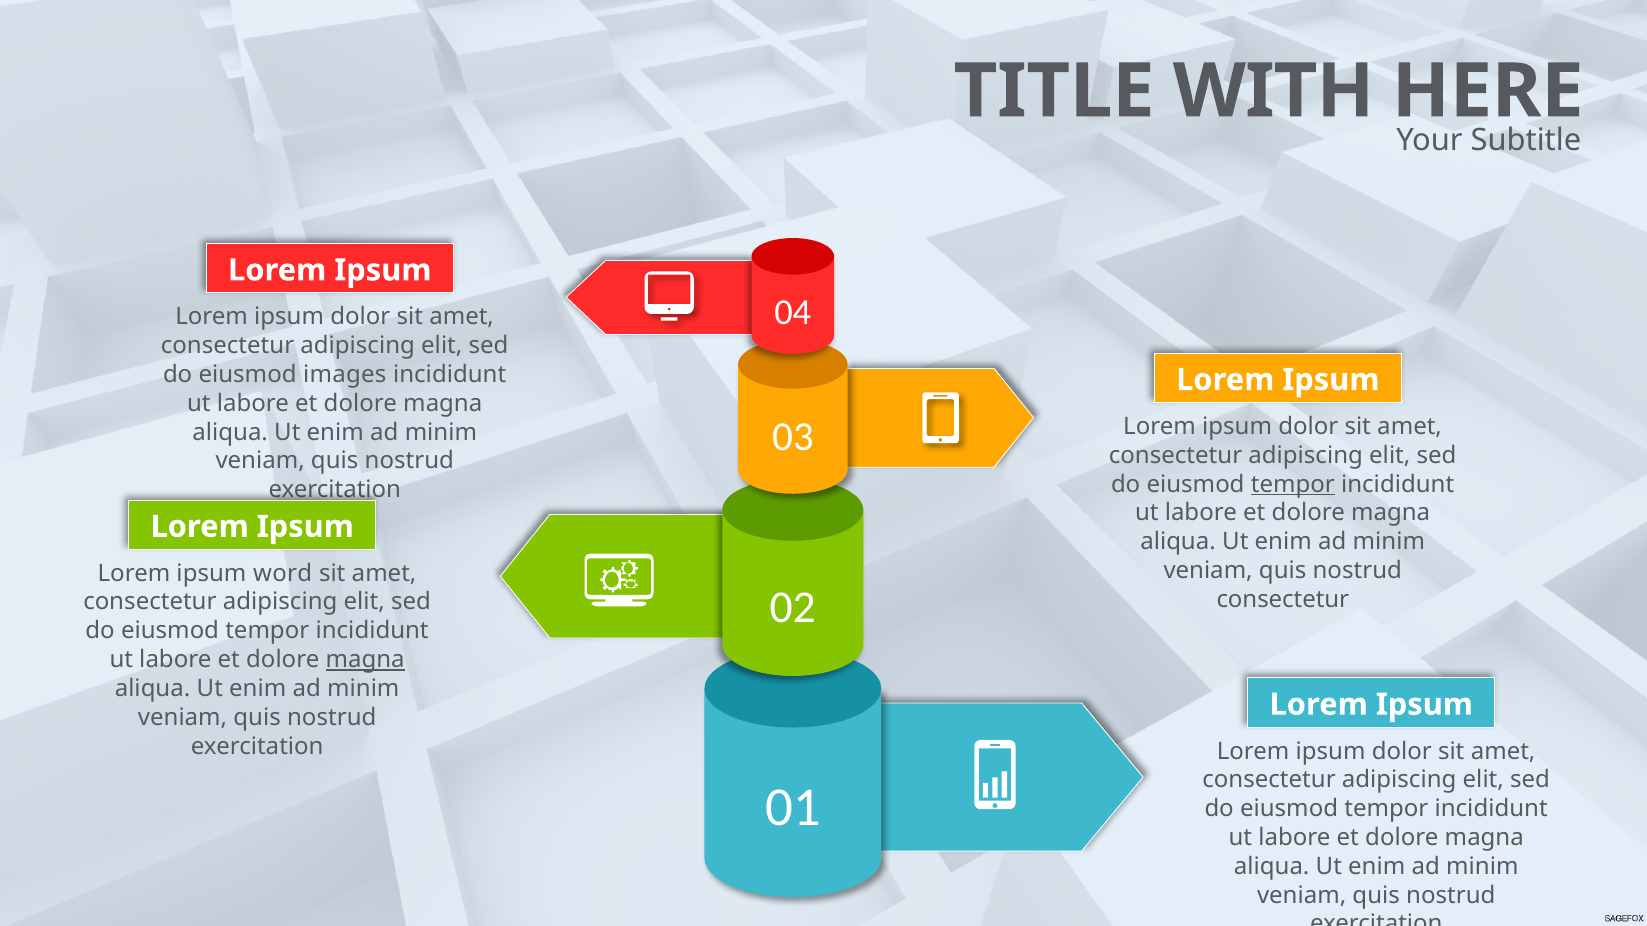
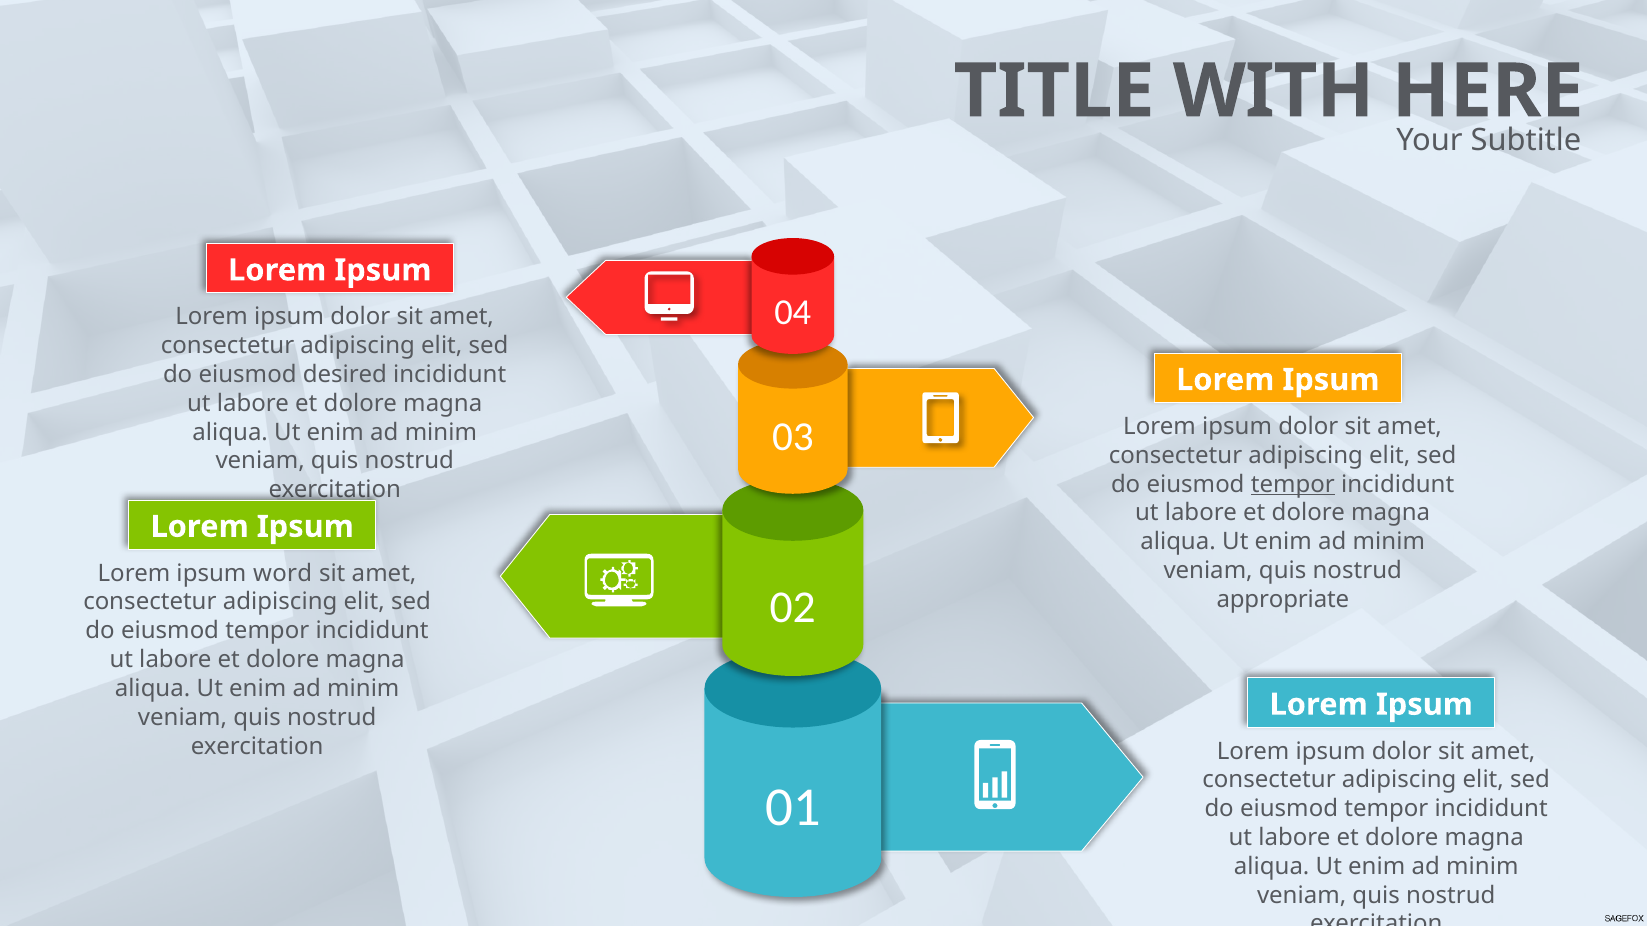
images: images -> desired (345, 375)
consectetur: consectetur -> appropriate (1283, 600)
magna underline: present -> none (365, 660)
